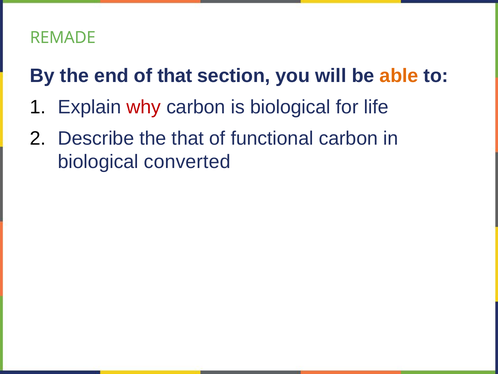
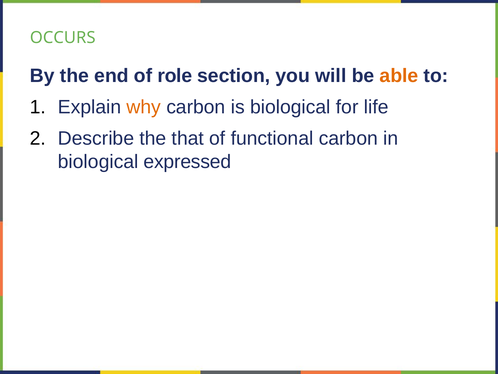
REMADE: REMADE -> OCCURS (63, 38)
of that: that -> role (175, 76)
why colour: red -> orange (144, 107)
converted: converted -> expressed (187, 162)
